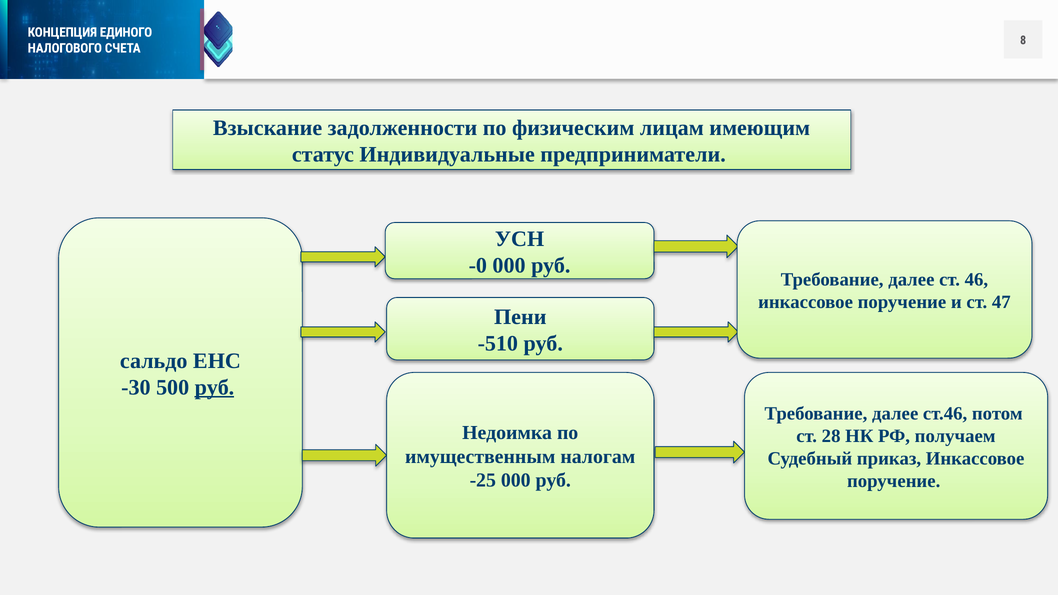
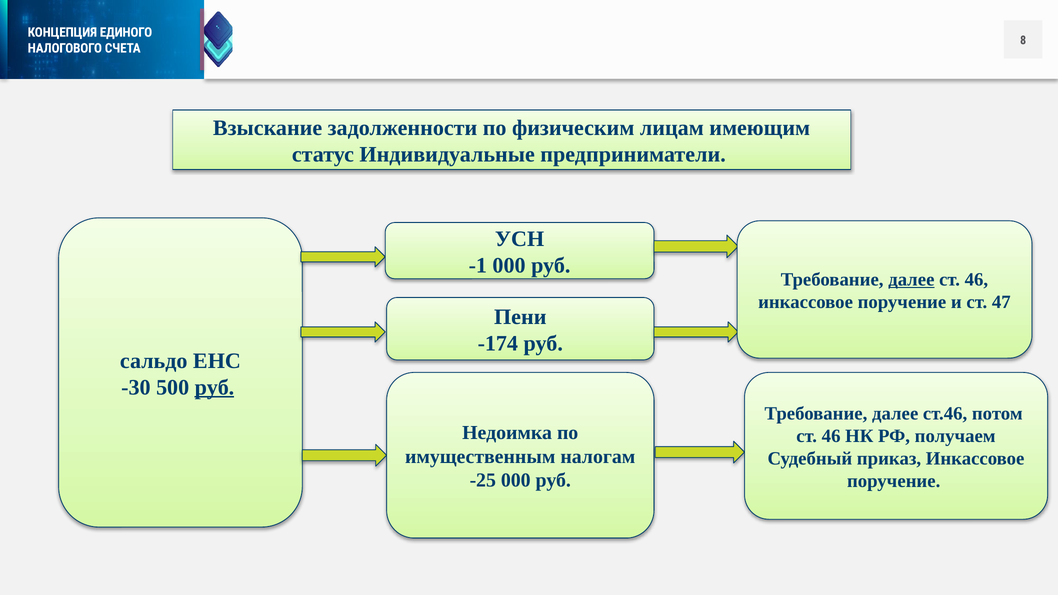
-0: -0 -> -1 (478, 265)
далее underline: none -> present (911, 280)
-510: -510 -> -174 (498, 344)
28: 28 -> 46 (831, 436)
